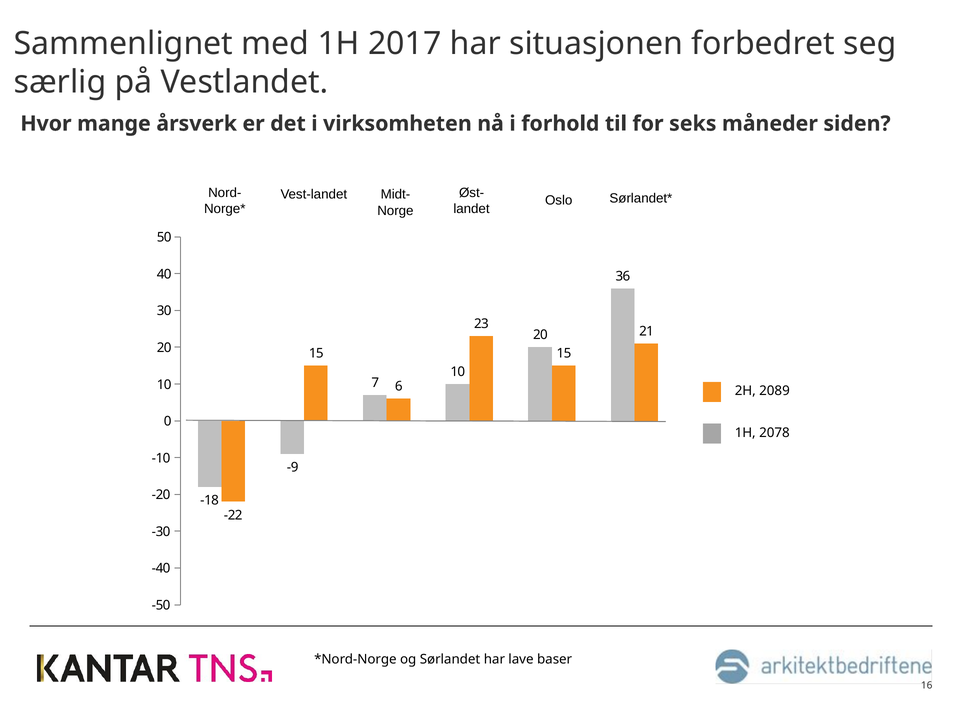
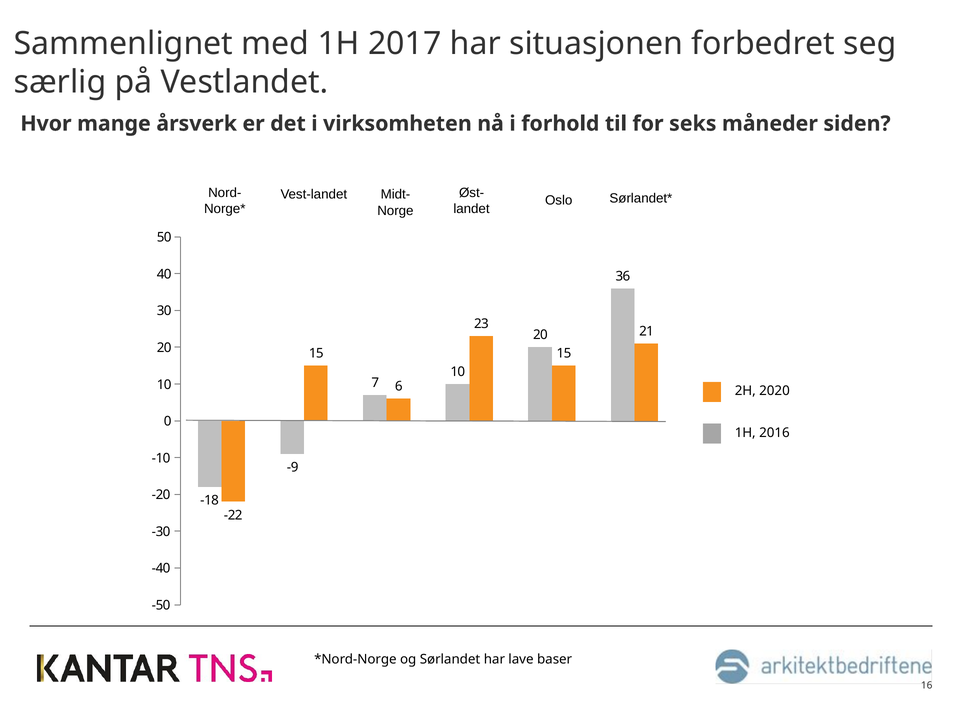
2089: 2089 -> 2020 (774, 391)
2078: 2078 -> 2016 (774, 433)
